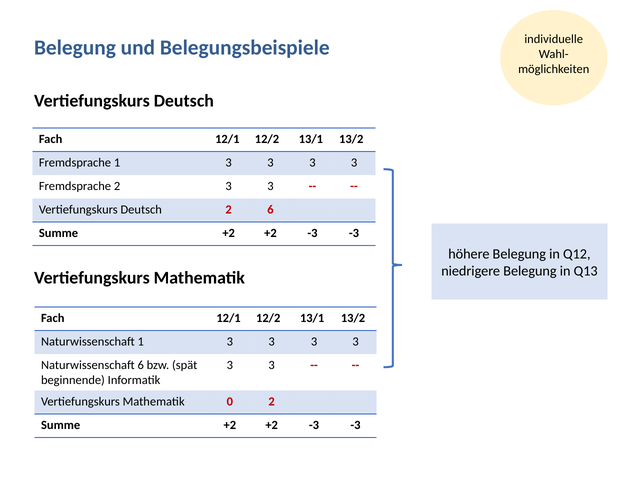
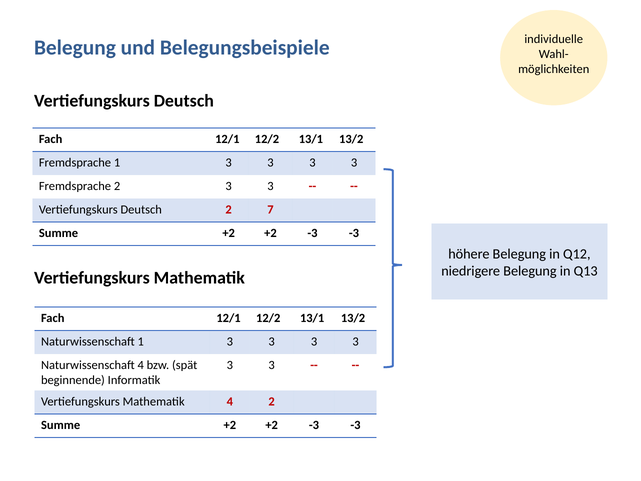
2 6: 6 -> 7 (270, 209)
Naturwissenschaft 6: 6 -> 4 (141, 365)
Mathematik 0: 0 -> 4 (230, 401)
